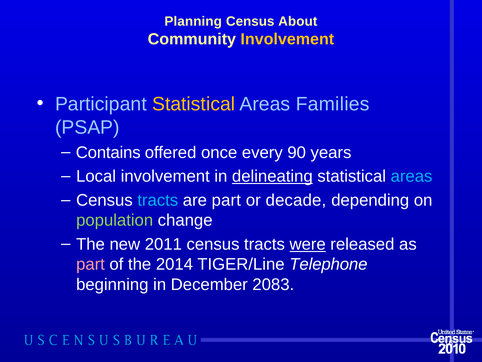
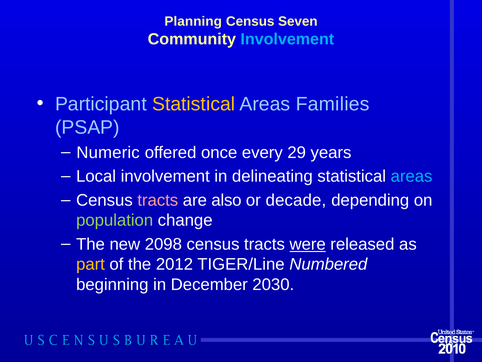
About: About -> Seven (298, 21)
Involvement colour: yellow -> light blue (287, 39)
Contains: Contains -> Numeric (108, 152)
90: 90 -> 29 (297, 152)
delineating underline: present -> none (272, 176)
tracts colour: light blue -> pink (158, 200)
are part: part -> also (226, 200)
2011: 2011 -> 2098 (163, 244)
part colour: pink -> yellow (90, 264)
2014: 2014 -> 2012 (174, 264)
Telephone: Telephone -> Numbered (328, 264)
2083: 2083 -> 2030 (273, 284)
